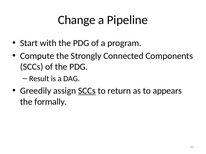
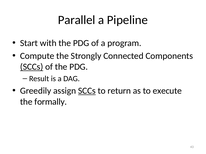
Change: Change -> Parallel (77, 20)
SCCs underline: none -> present (32, 67)
appears: appears -> execute (167, 91)
